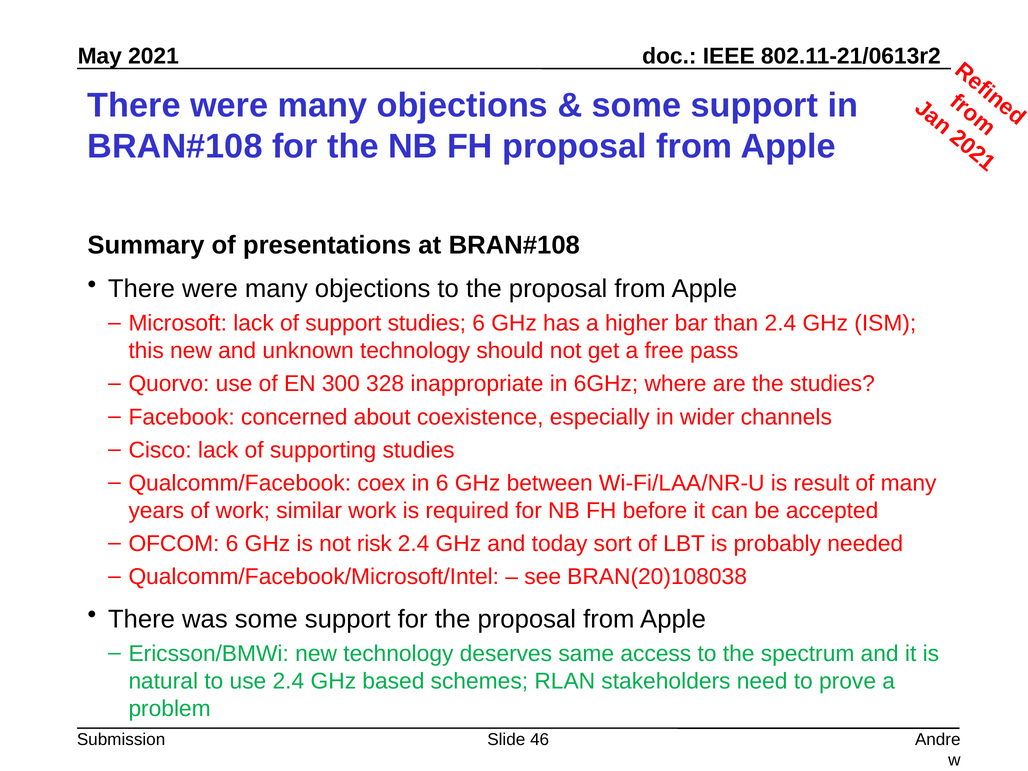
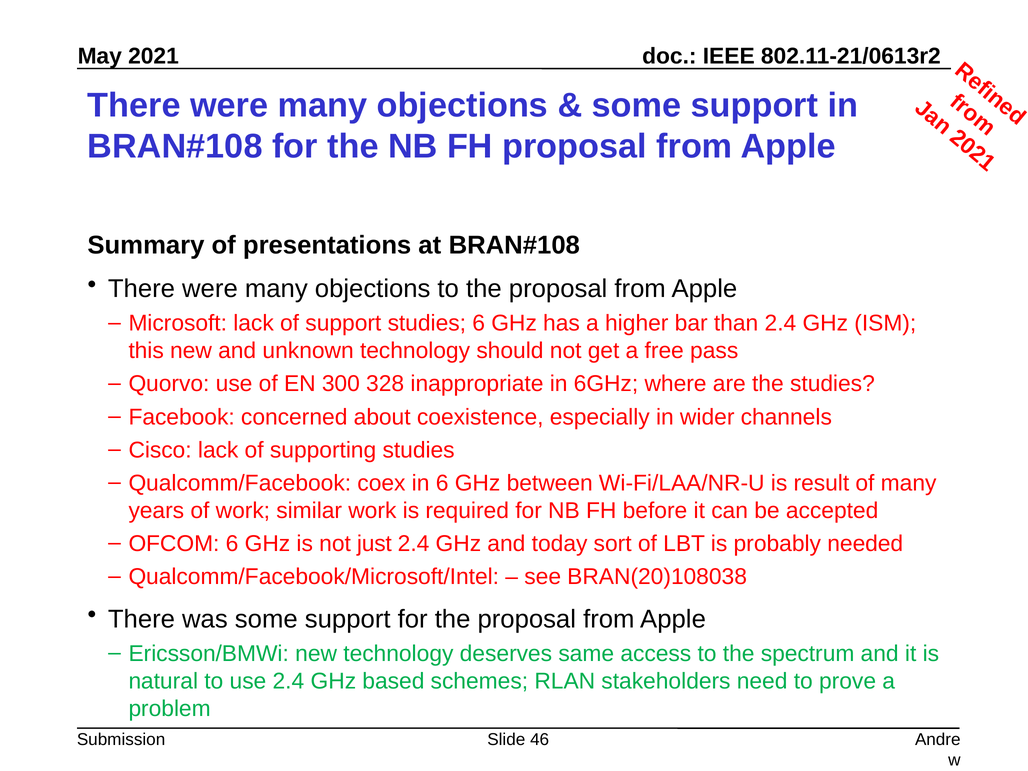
risk: risk -> just (374, 544)
